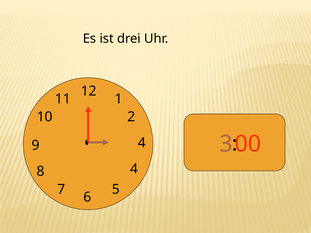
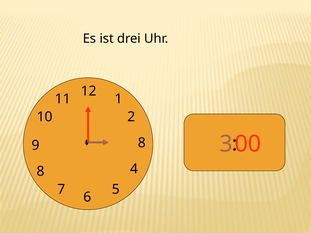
9 4: 4 -> 8 (142, 143)
